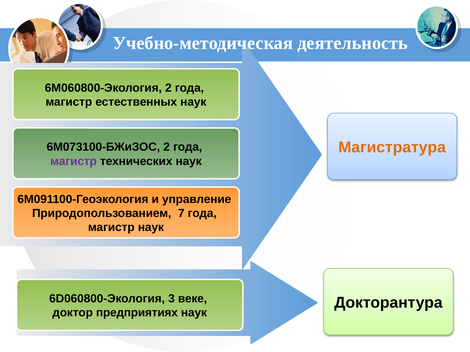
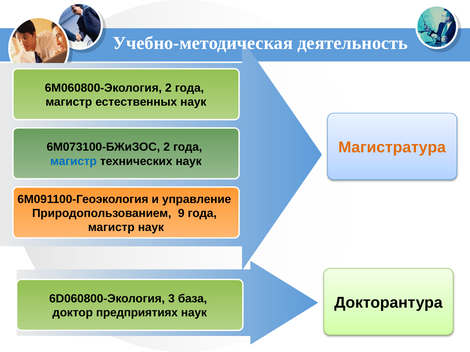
магистр colour: purple -> blue (74, 161)
7: 7 -> 9 (181, 214)
веке: веке -> база (192, 299)
